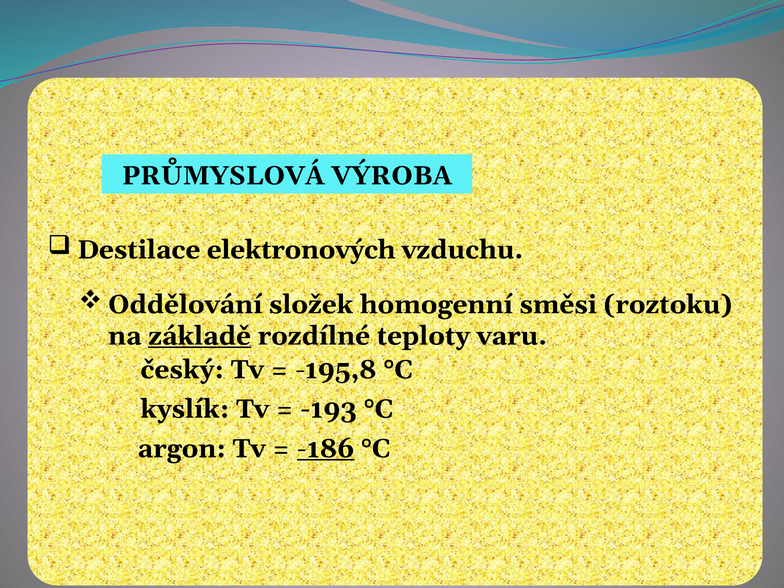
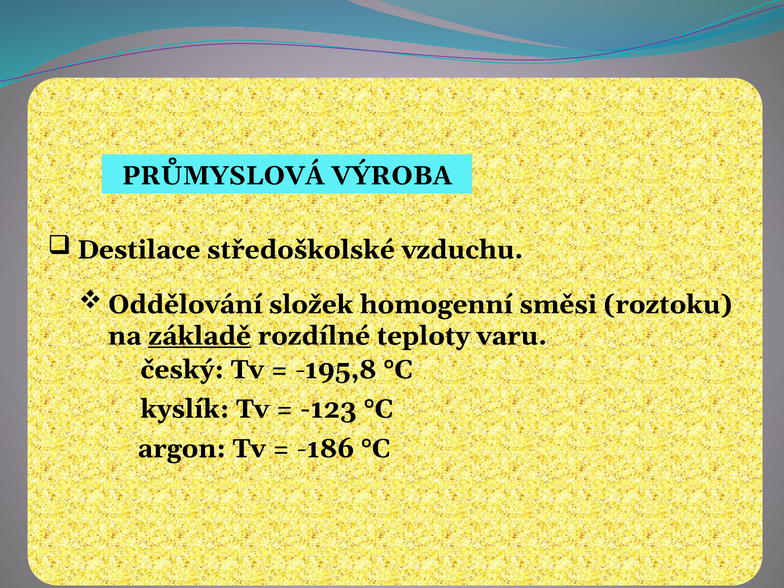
elektronových: elektronových -> středoškolské (301, 250)
-193: -193 -> -123 (328, 409)
-186 underline: present -> none (326, 449)
